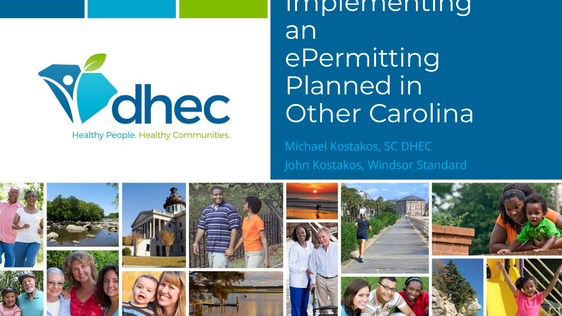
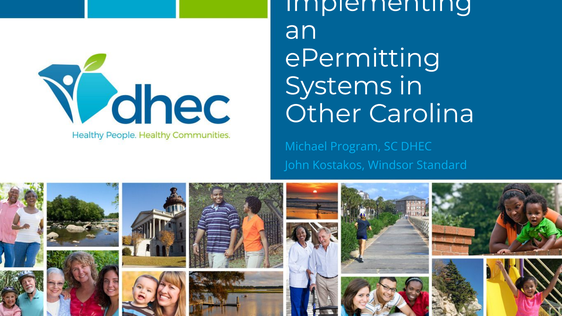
Planned: Planned -> Systems (338, 86)
Michael Kostakos: Kostakos -> Program (356, 147)
